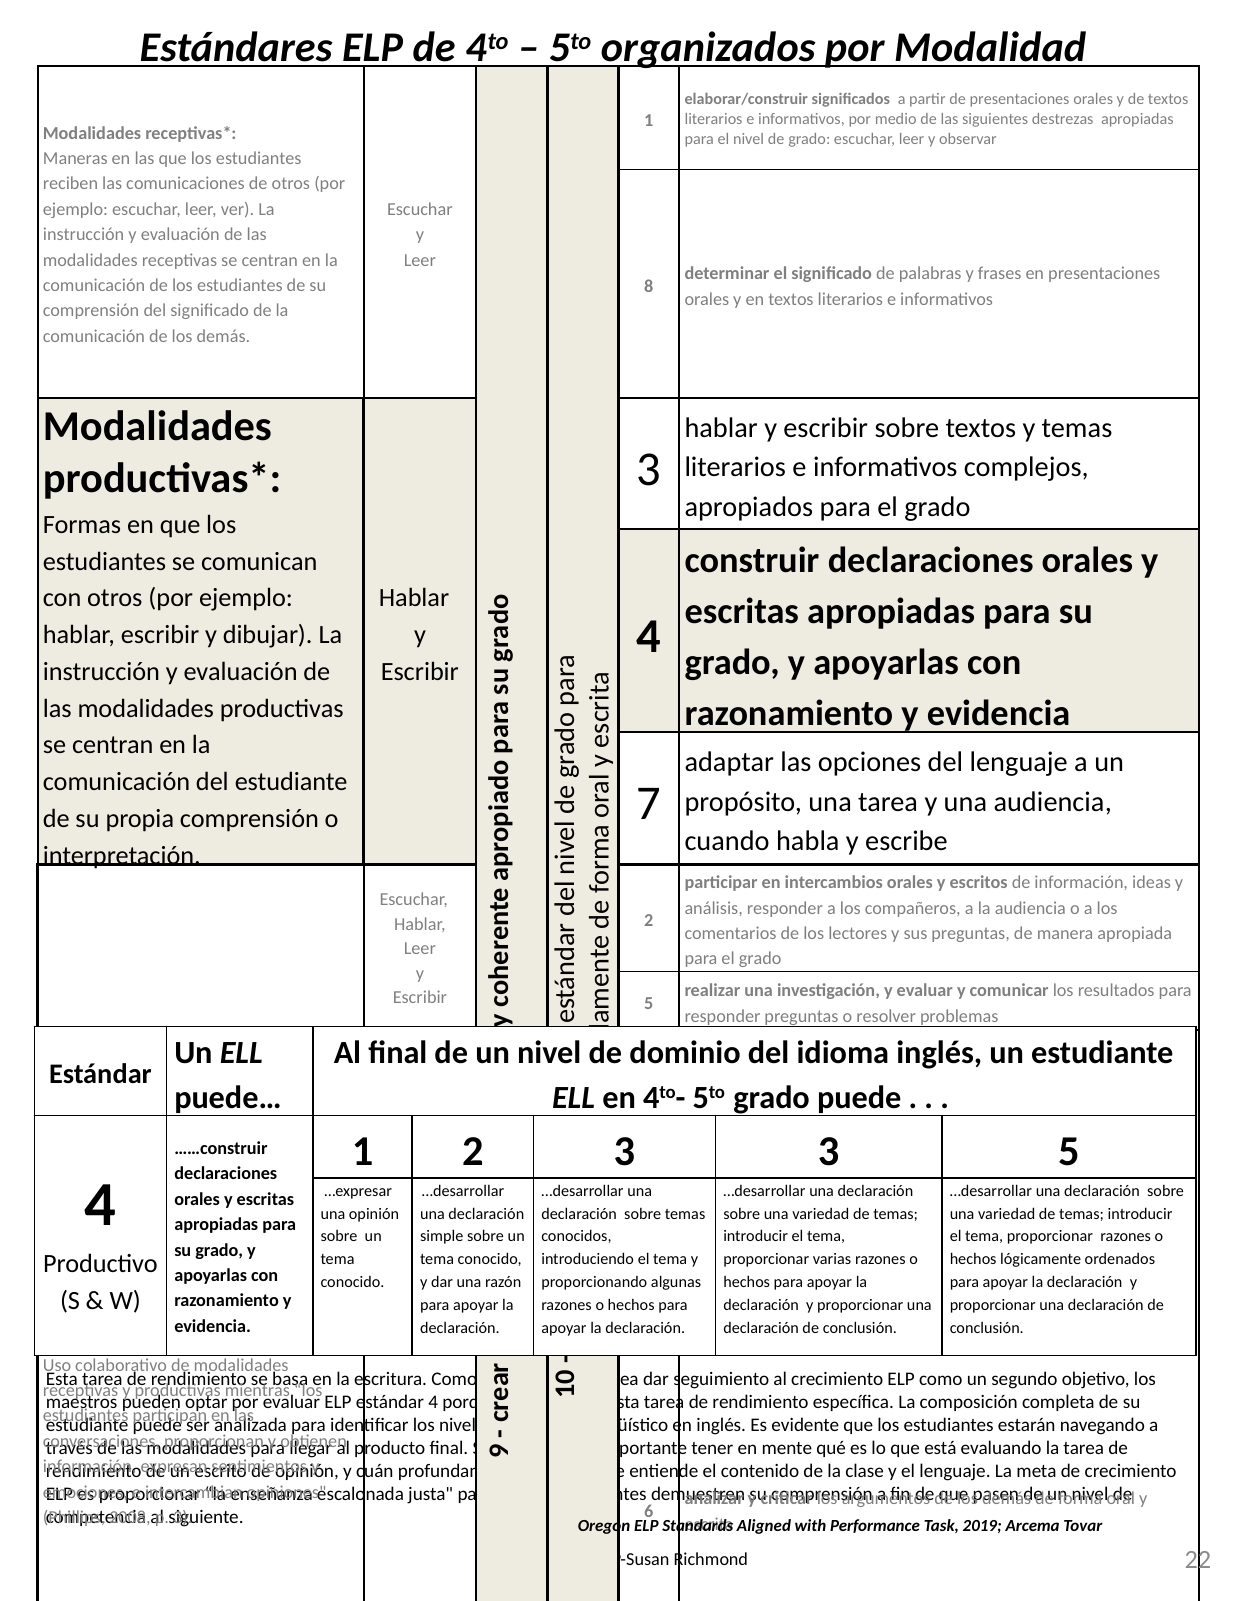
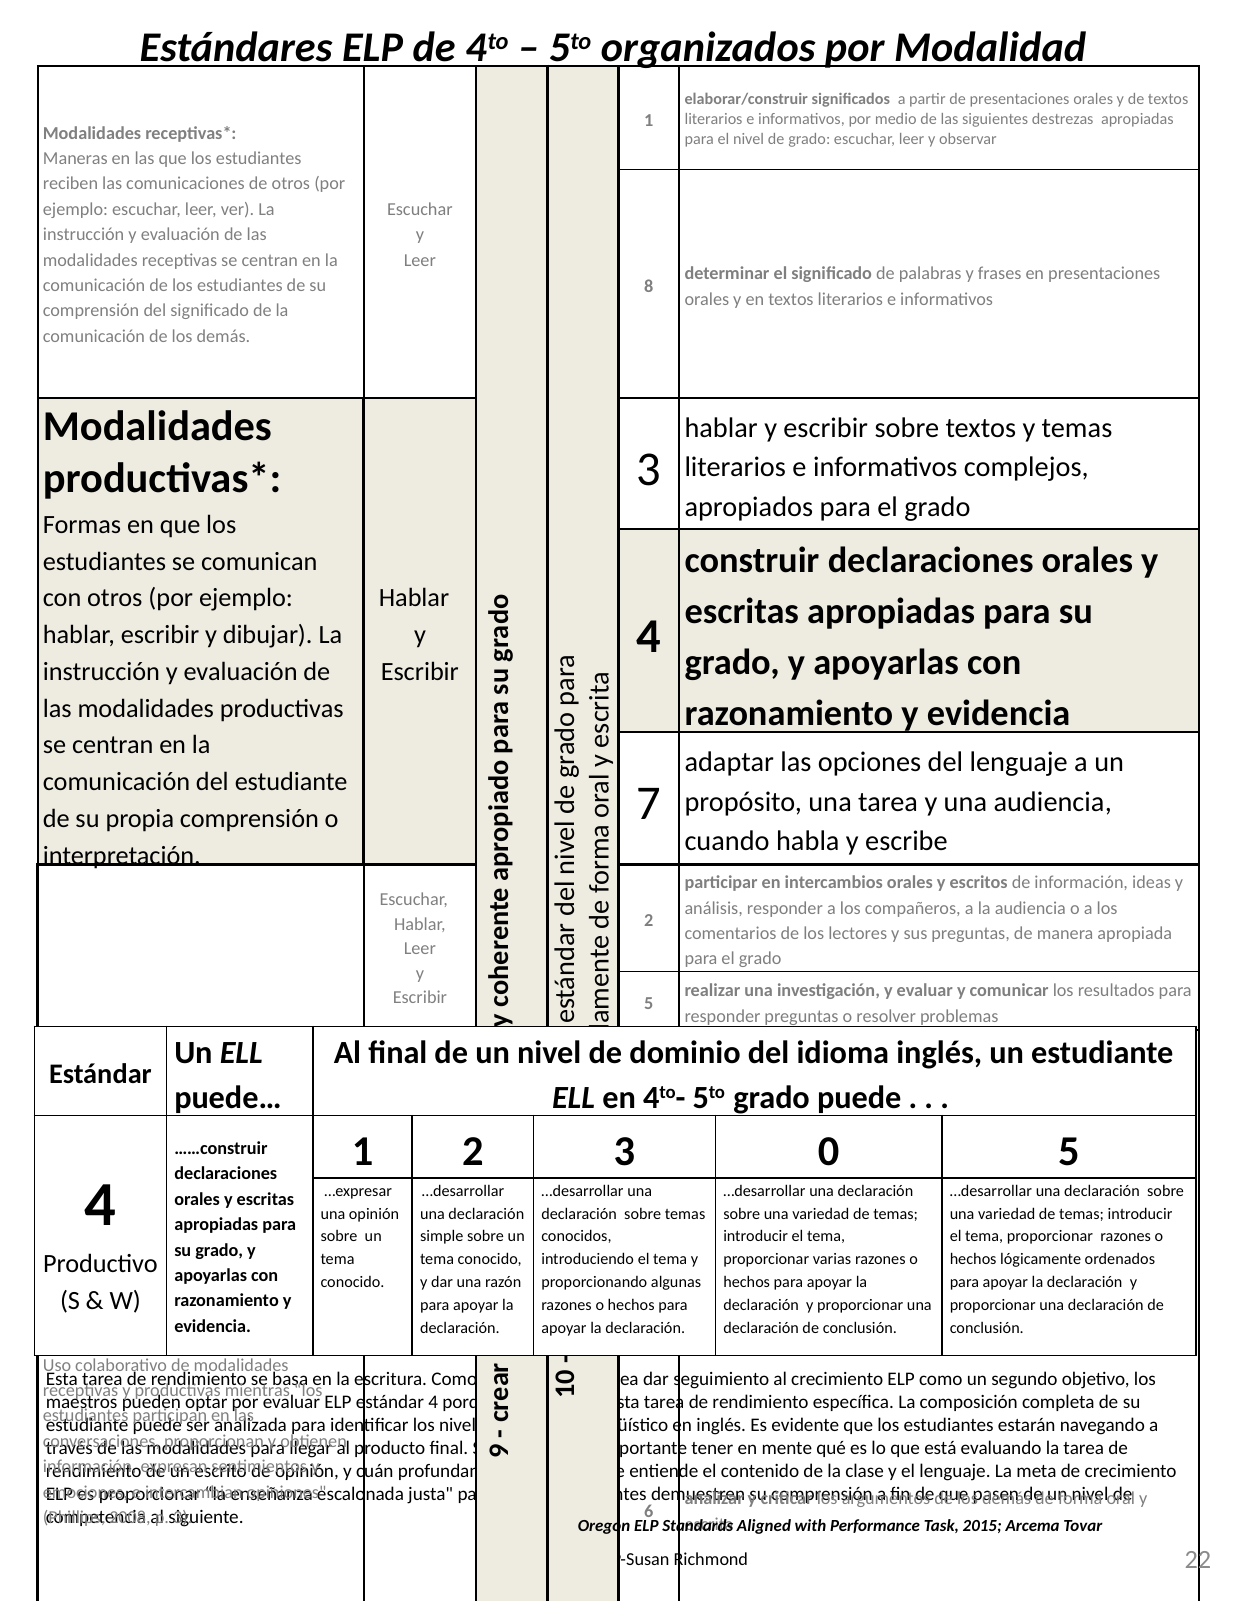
3 3: 3 -> 0 (829, 1151)
2019: 2019 -> 2015 (982, 1526)
